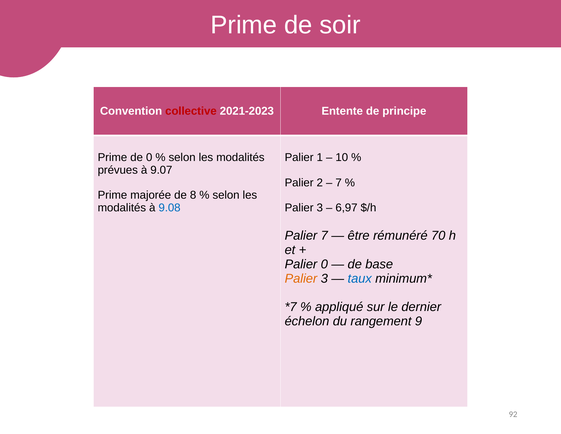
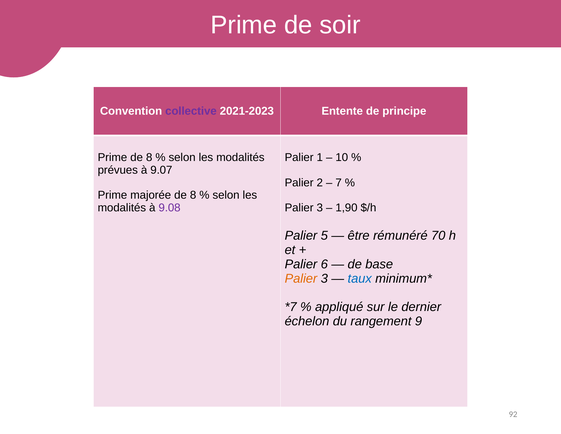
collective colour: red -> purple (191, 111)
Prime de 0: 0 -> 8 (149, 157)
9.08 colour: blue -> purple (170, 208)
6,97: 6,97 -> 1,90 (346, 208)
Palier 7: 7 -> 5 (324, 235)
Palier 0: 0 -> 6 (324, 264)
